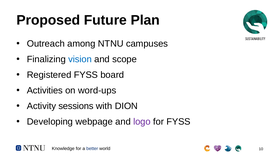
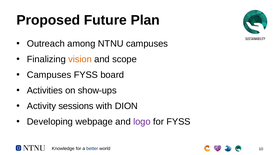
vision colour: blue -> orange (80, 59)
Registered: Registered -> Campuses (49, 75)
word-ups: word-ups -> show-ups (97, 91)
